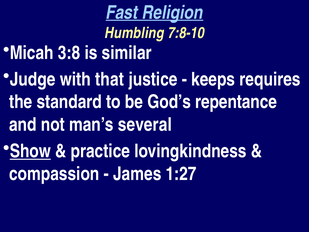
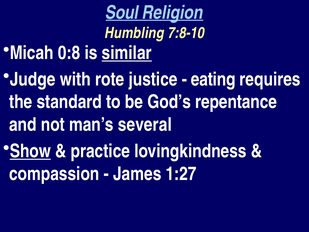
Fast: Fast -> Soul (122, 13)
3:8: 3:8 -> 0:8 (69, 53)
similar underline: none -> present (127, 53)
that: that -> rote (110, 79)
keeps: keeps -> eating (213, 79)
